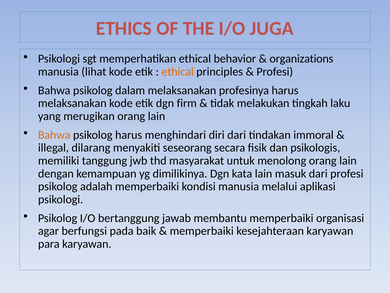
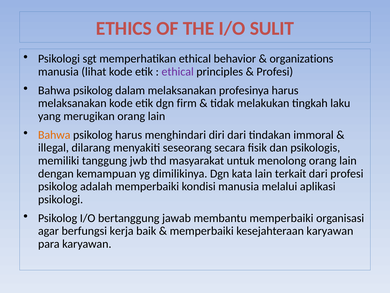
JUGA: JUGA -> SULIT (272, 28)
ethical colour: orange -> purple (178, 72)
masuk: masuk -> terkait (291, 173)
pada: pada -> kerja (122, 231)
